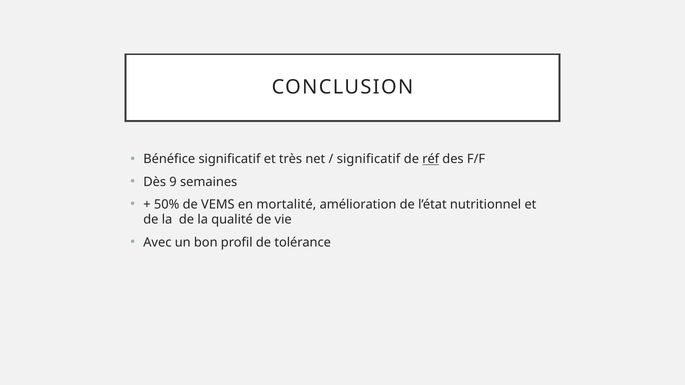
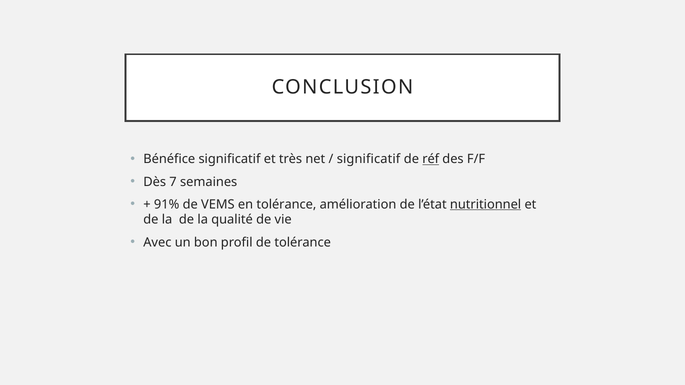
9: 9 -> 7 (173, 182)
50%: 50% -> 91% (167, 204)
en mortalité: mortalité -> tolérance (286, 204)
nutritionnel underline: none -> present (486, 204)
